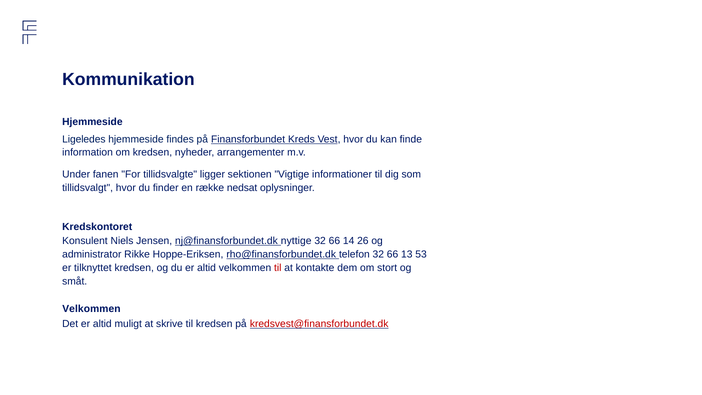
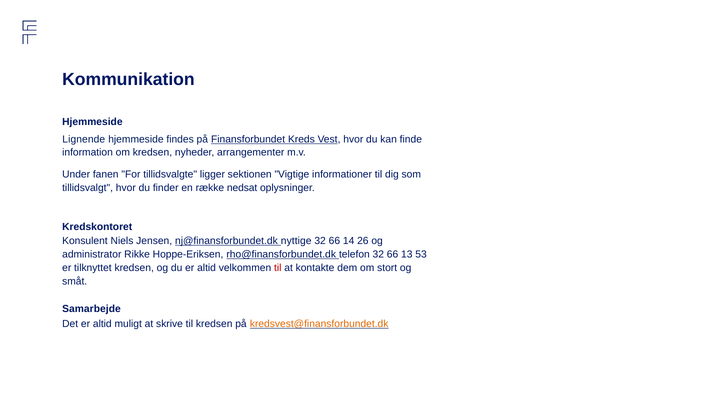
Ligeledes: Ligeledes -> Lignende (84, 139)
Velkommen: Velkommen -> Samarbejde (91, 309)
kredsvest@finansforbundet.dk colour: red -> orange (319, 324)
